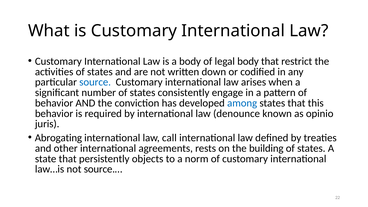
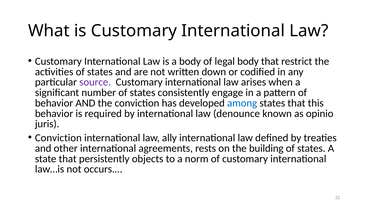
source colour: blue -> purple (95, 82)
Abrogating: Abrogating -> Conviction (58, 138)
call: call -> ally (169, 138)
source.…: source.… -> occurs.… (103, 169)
